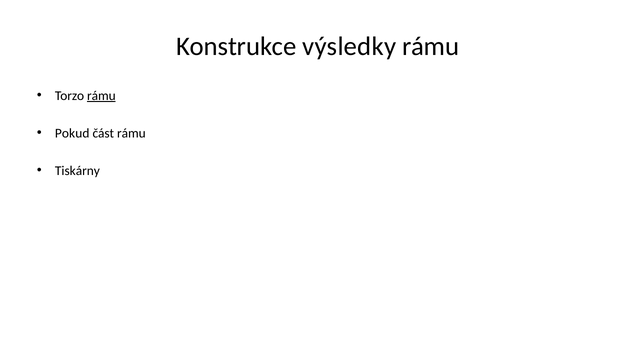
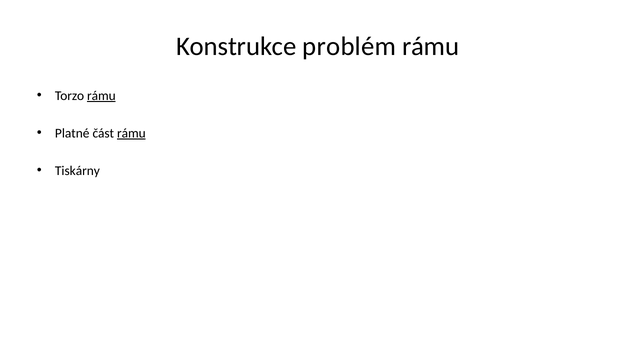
výsledky: výsledky -> problém (349, 46)
Pokud: Pokud -> Platné (72, 133)
rámu underline: none -> present (131, 133)
